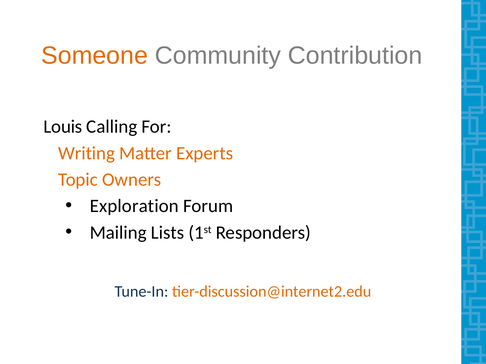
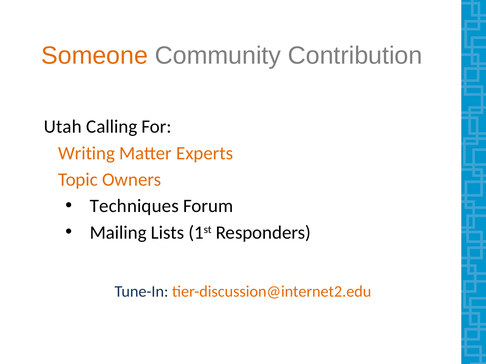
Louis: Louis -> Utah (63, 127)
Exploration: Exploration -> Techniques (134, 206)
